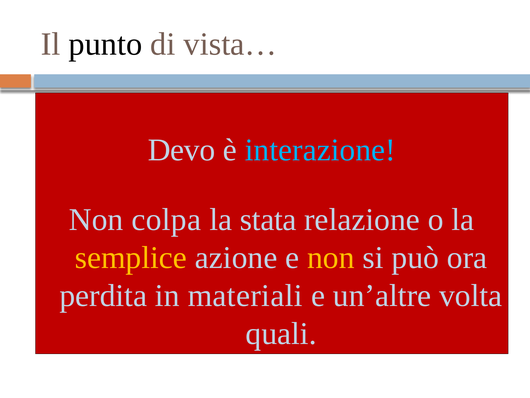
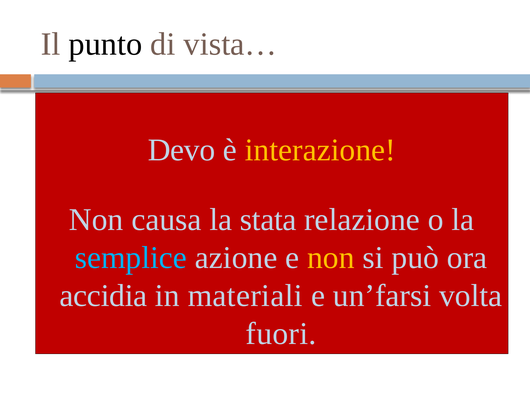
interazione colour: light blue -> yellow (320, 150)
colpa: colpa -> causa (166, 219)
semplice colour: yellow -> light blue (131, 257)
perdita: perdita -> accidia (103, 295)
un’altre: un’altre -> un’farsi (382, 295)
quali: quali -> fuori (281, 333)
